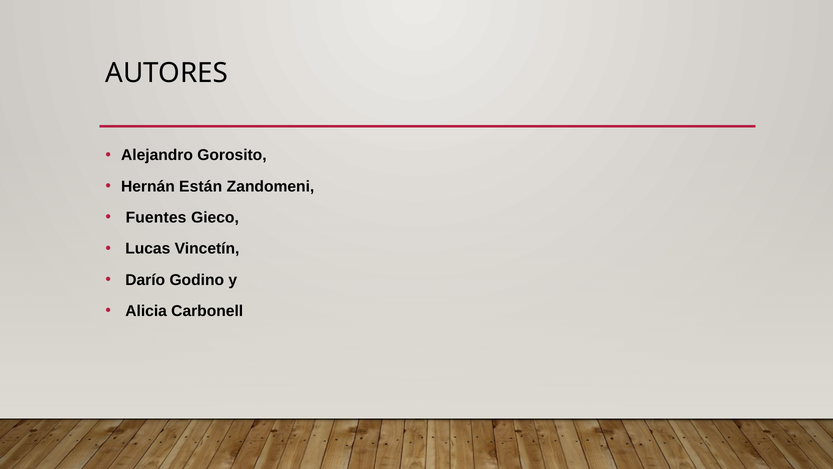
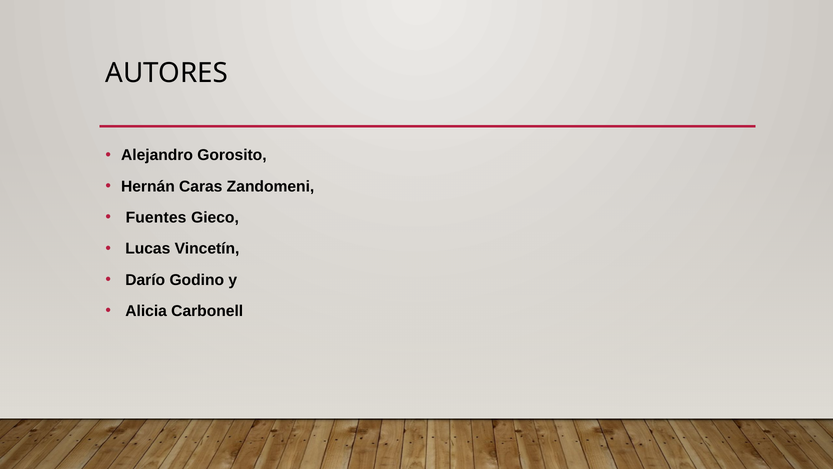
Están: Están -> Caras (201, 186)
